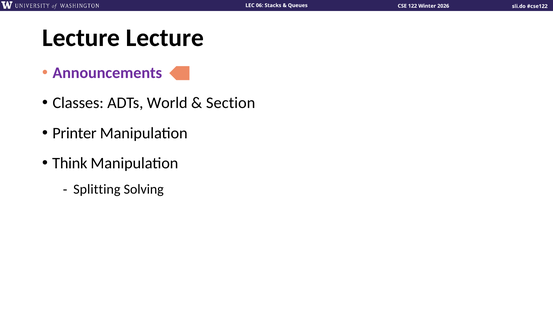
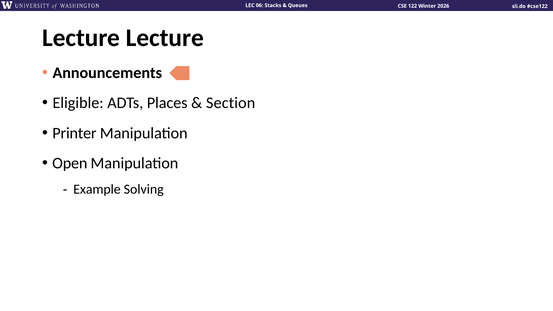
Announcements colour: purple -> black (107, 73)
Classes: Classes -> Eligible (78, 103)
World: World -> Places (167, 103)
Think: Think -> Open (70, 163)
Splitting: Splitting -> Example (97, 189)
